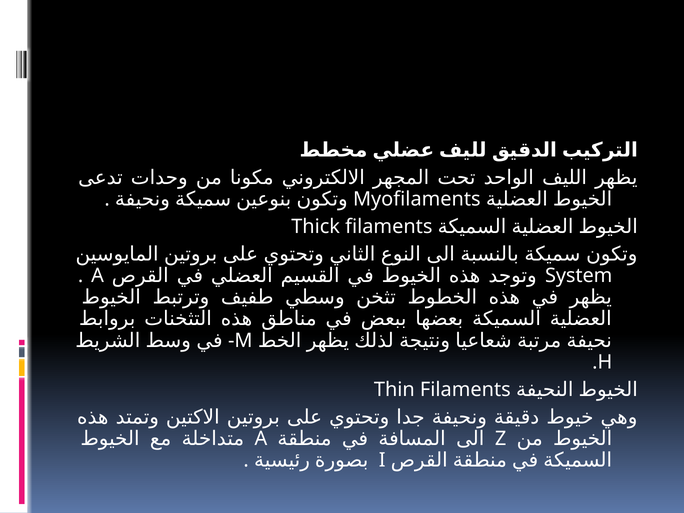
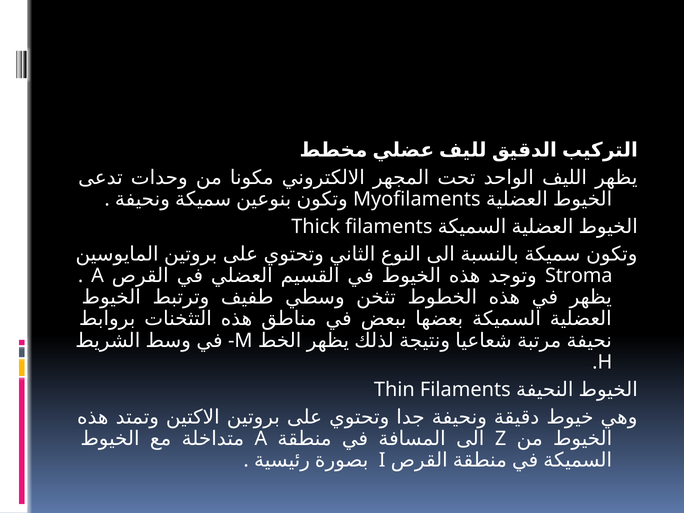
System: System -> Stroma (579, 276)
